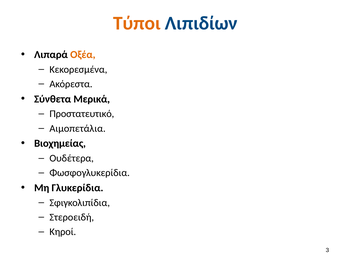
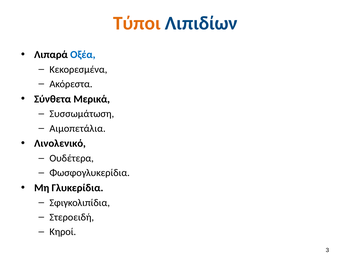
Οξέα colour: orange -> blue (83, 55)
Προστατευτικό: Προστατευτικό -> Συσσωμάτωση (82, 114)
Βιοχημείας: Βιοχημείας -> Λινολενικό (60, 144)
